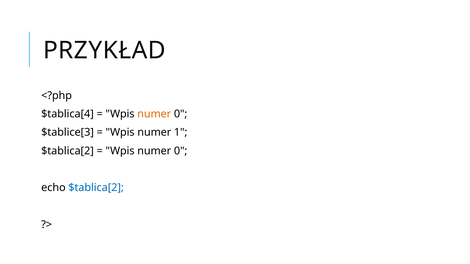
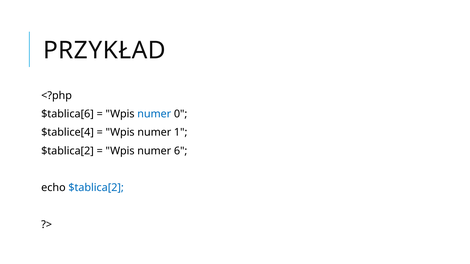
$tablica[4: $tablica[4 -> $tablica[6 (68, 114)
numer colour: orange -> blue (154, 114)
$tablice[3: $tablice[3 -> $tablice[4 (68, 133)
0: 0 -> 6 (181, 151)
